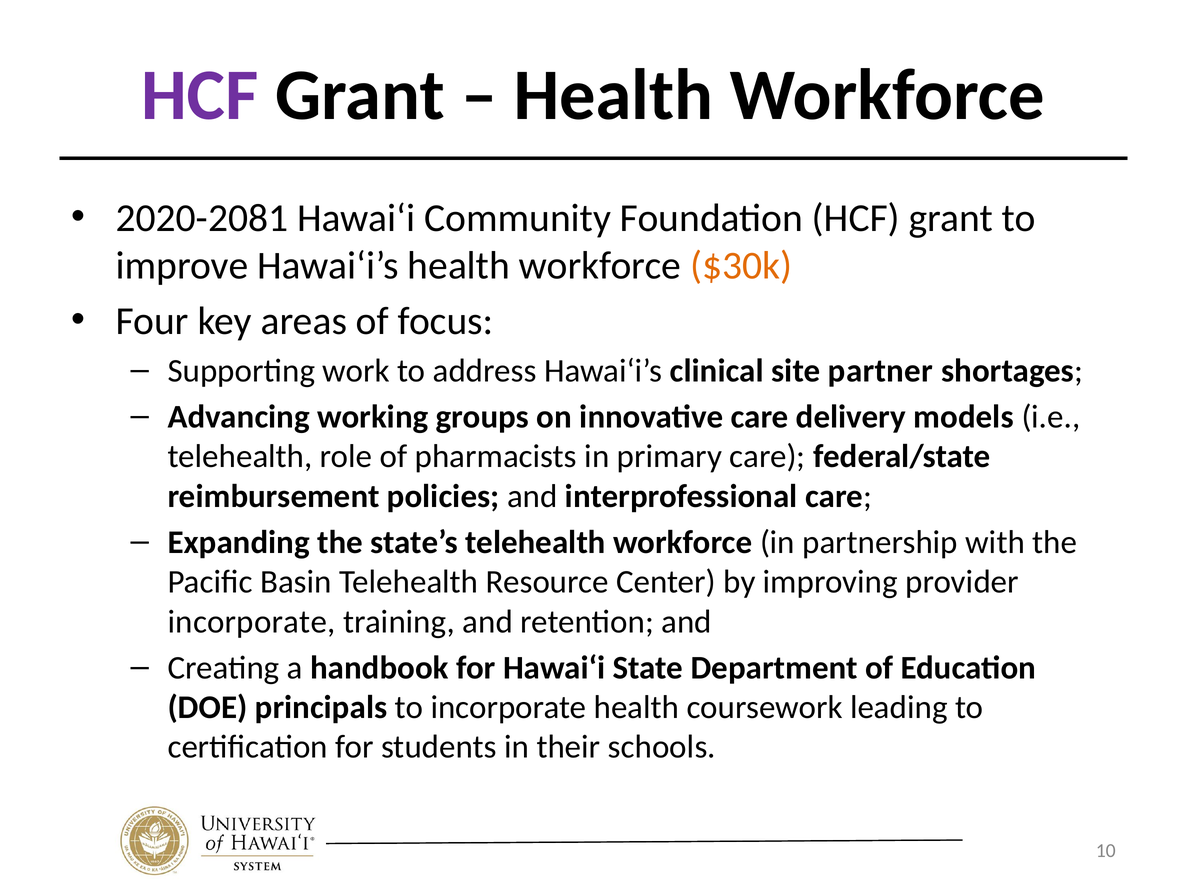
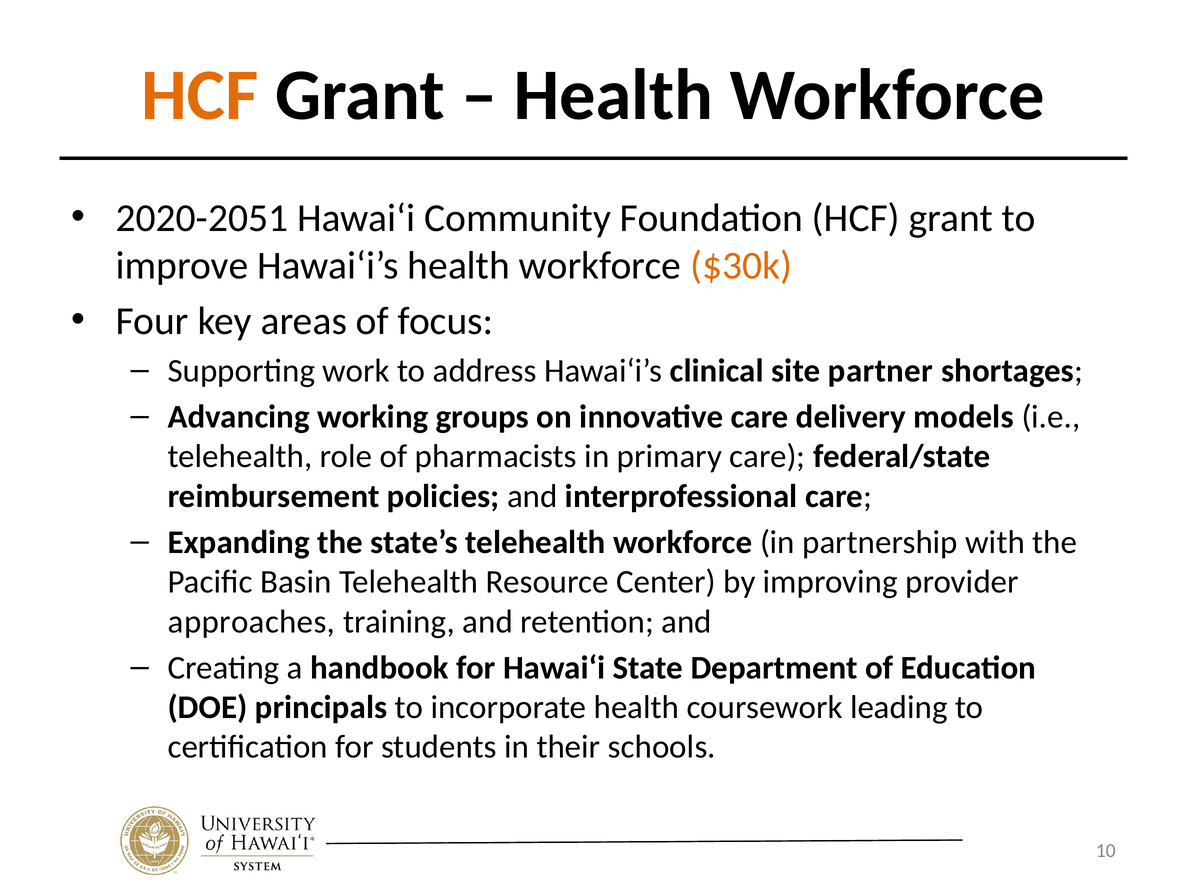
HCF colour: purple -> orange (200, 95)
2020-2081: 2020-2081 -> 2020-2051 (202, 218)
incorporate: incorporate -> approaches (252, 621)
